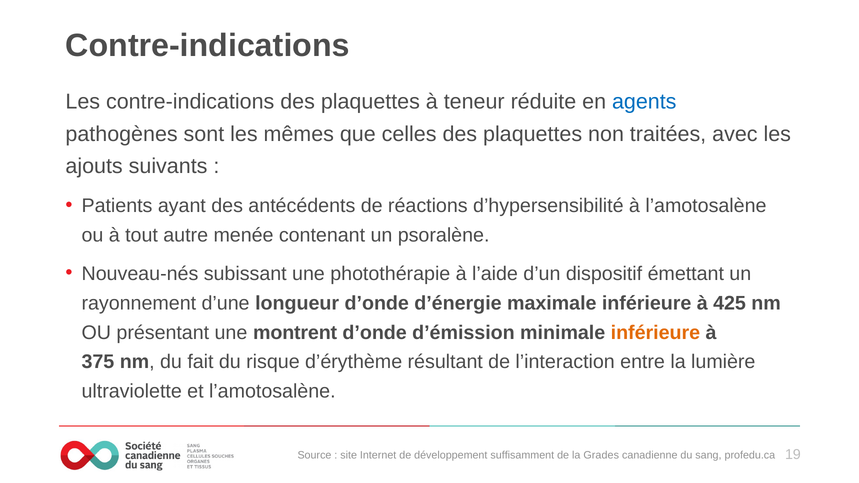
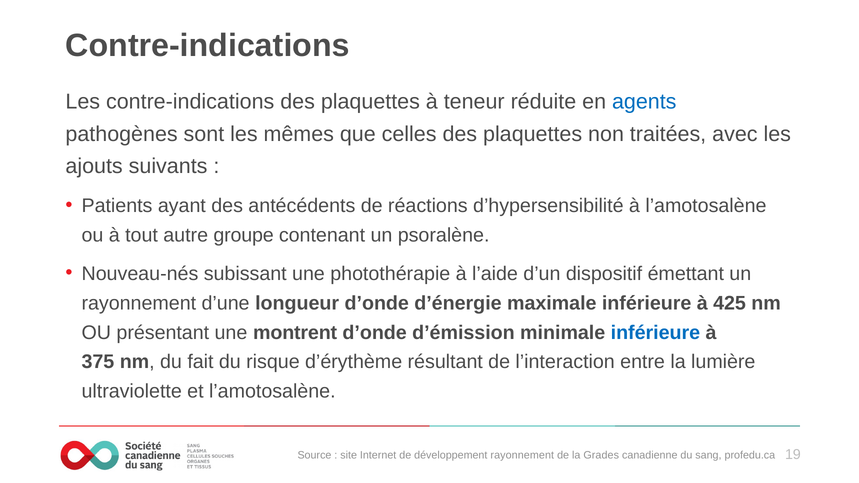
menée: menée -> groupe (244, 235)
inférieure colour: orange -> blue (655, 333)
développement suffisamment: suffisamment -> rayonnement (522, 456)
